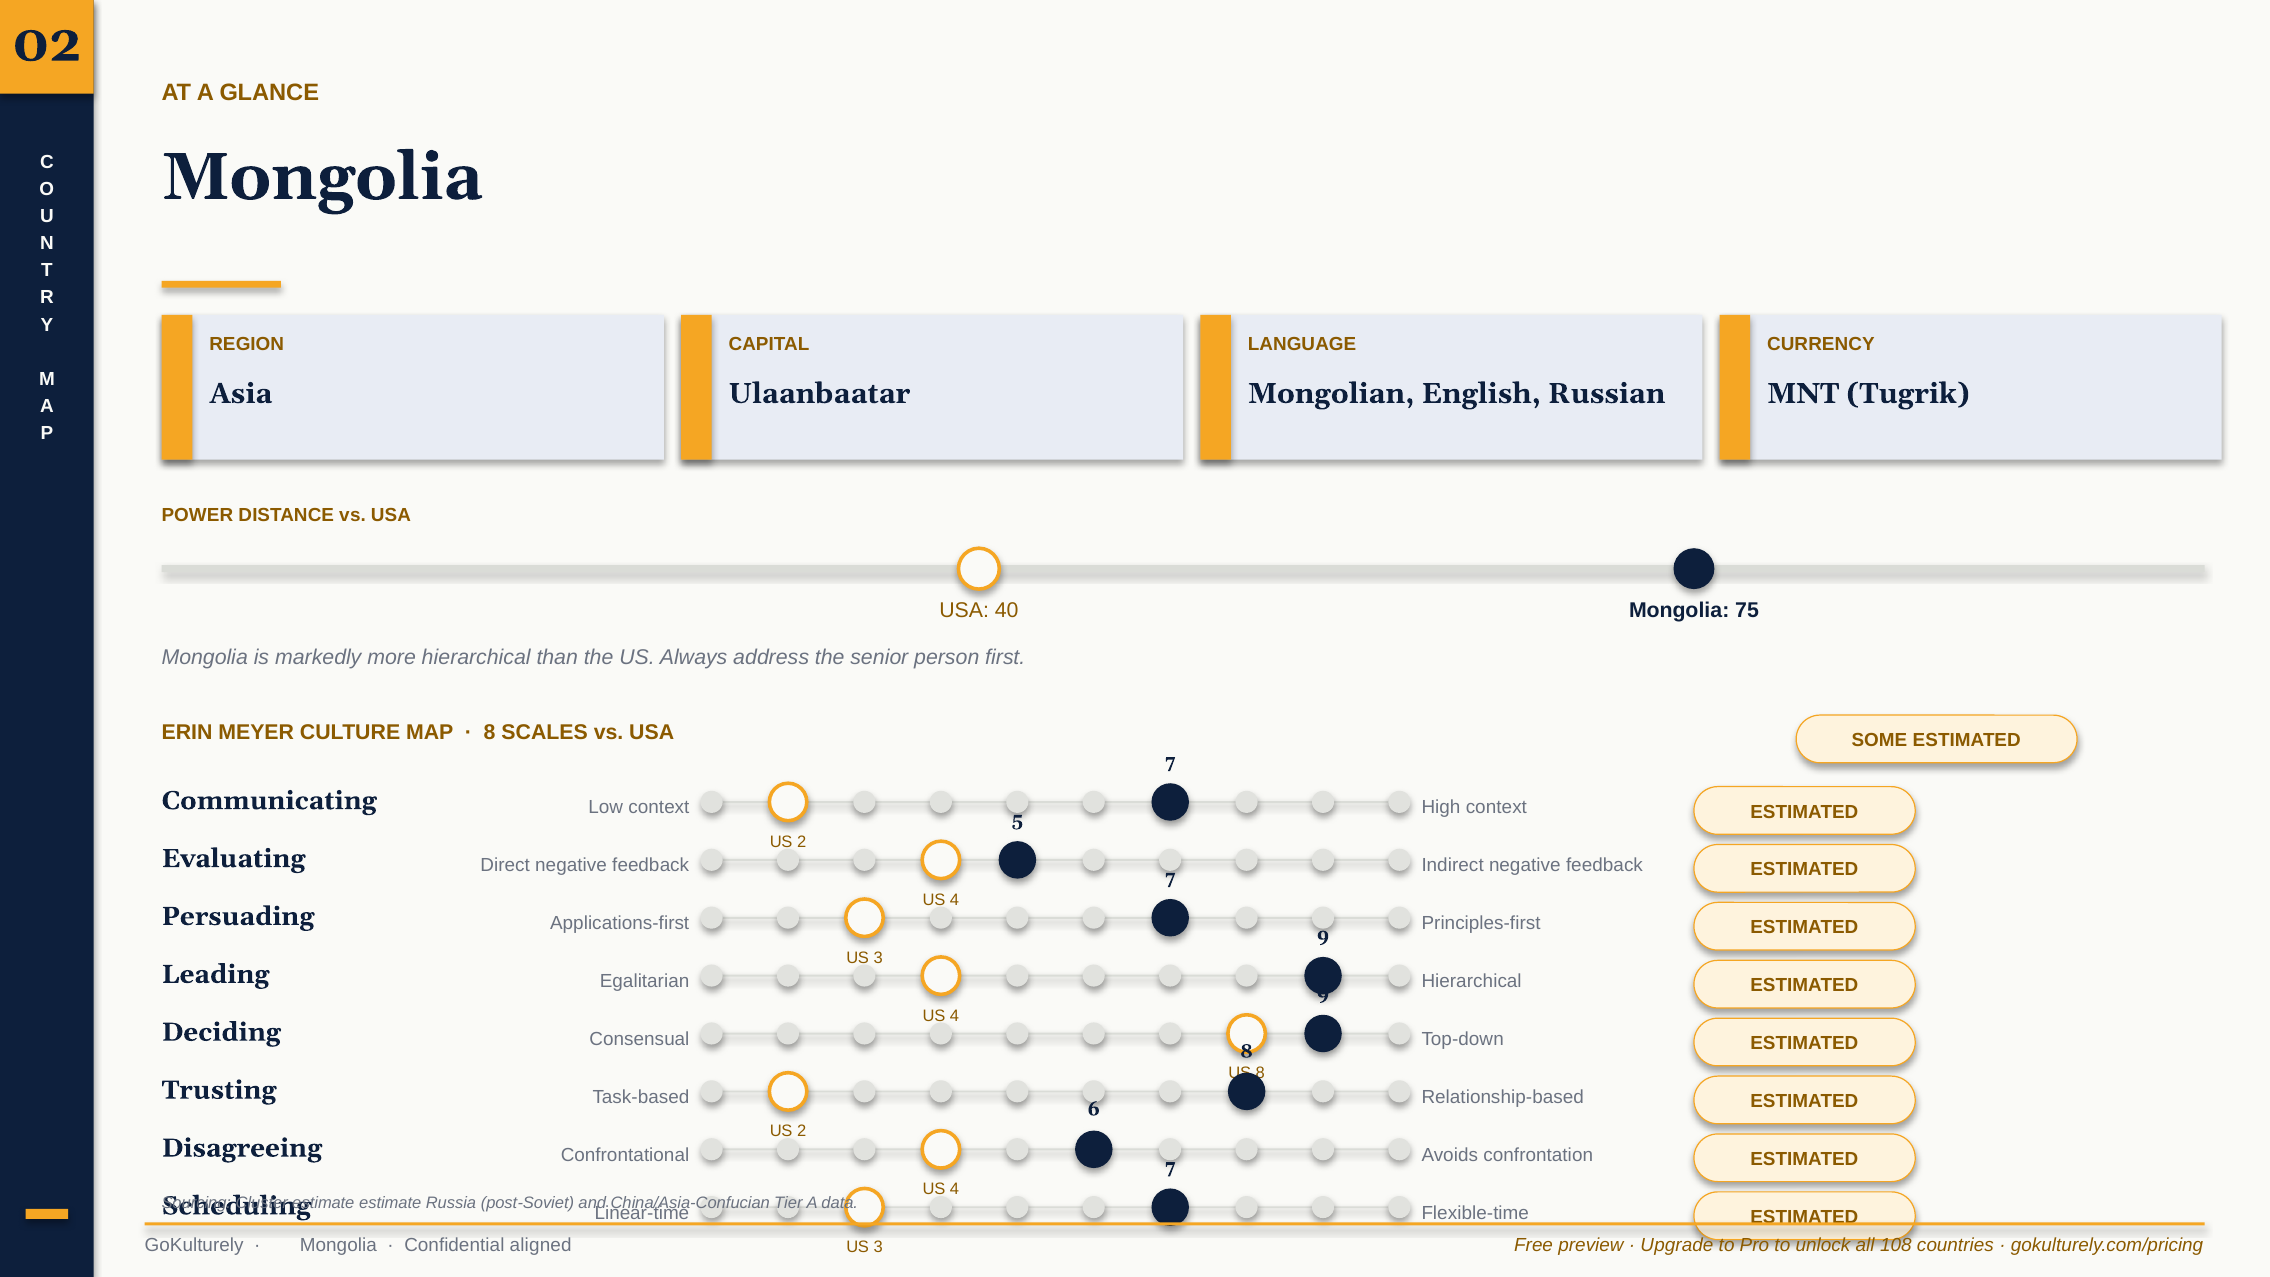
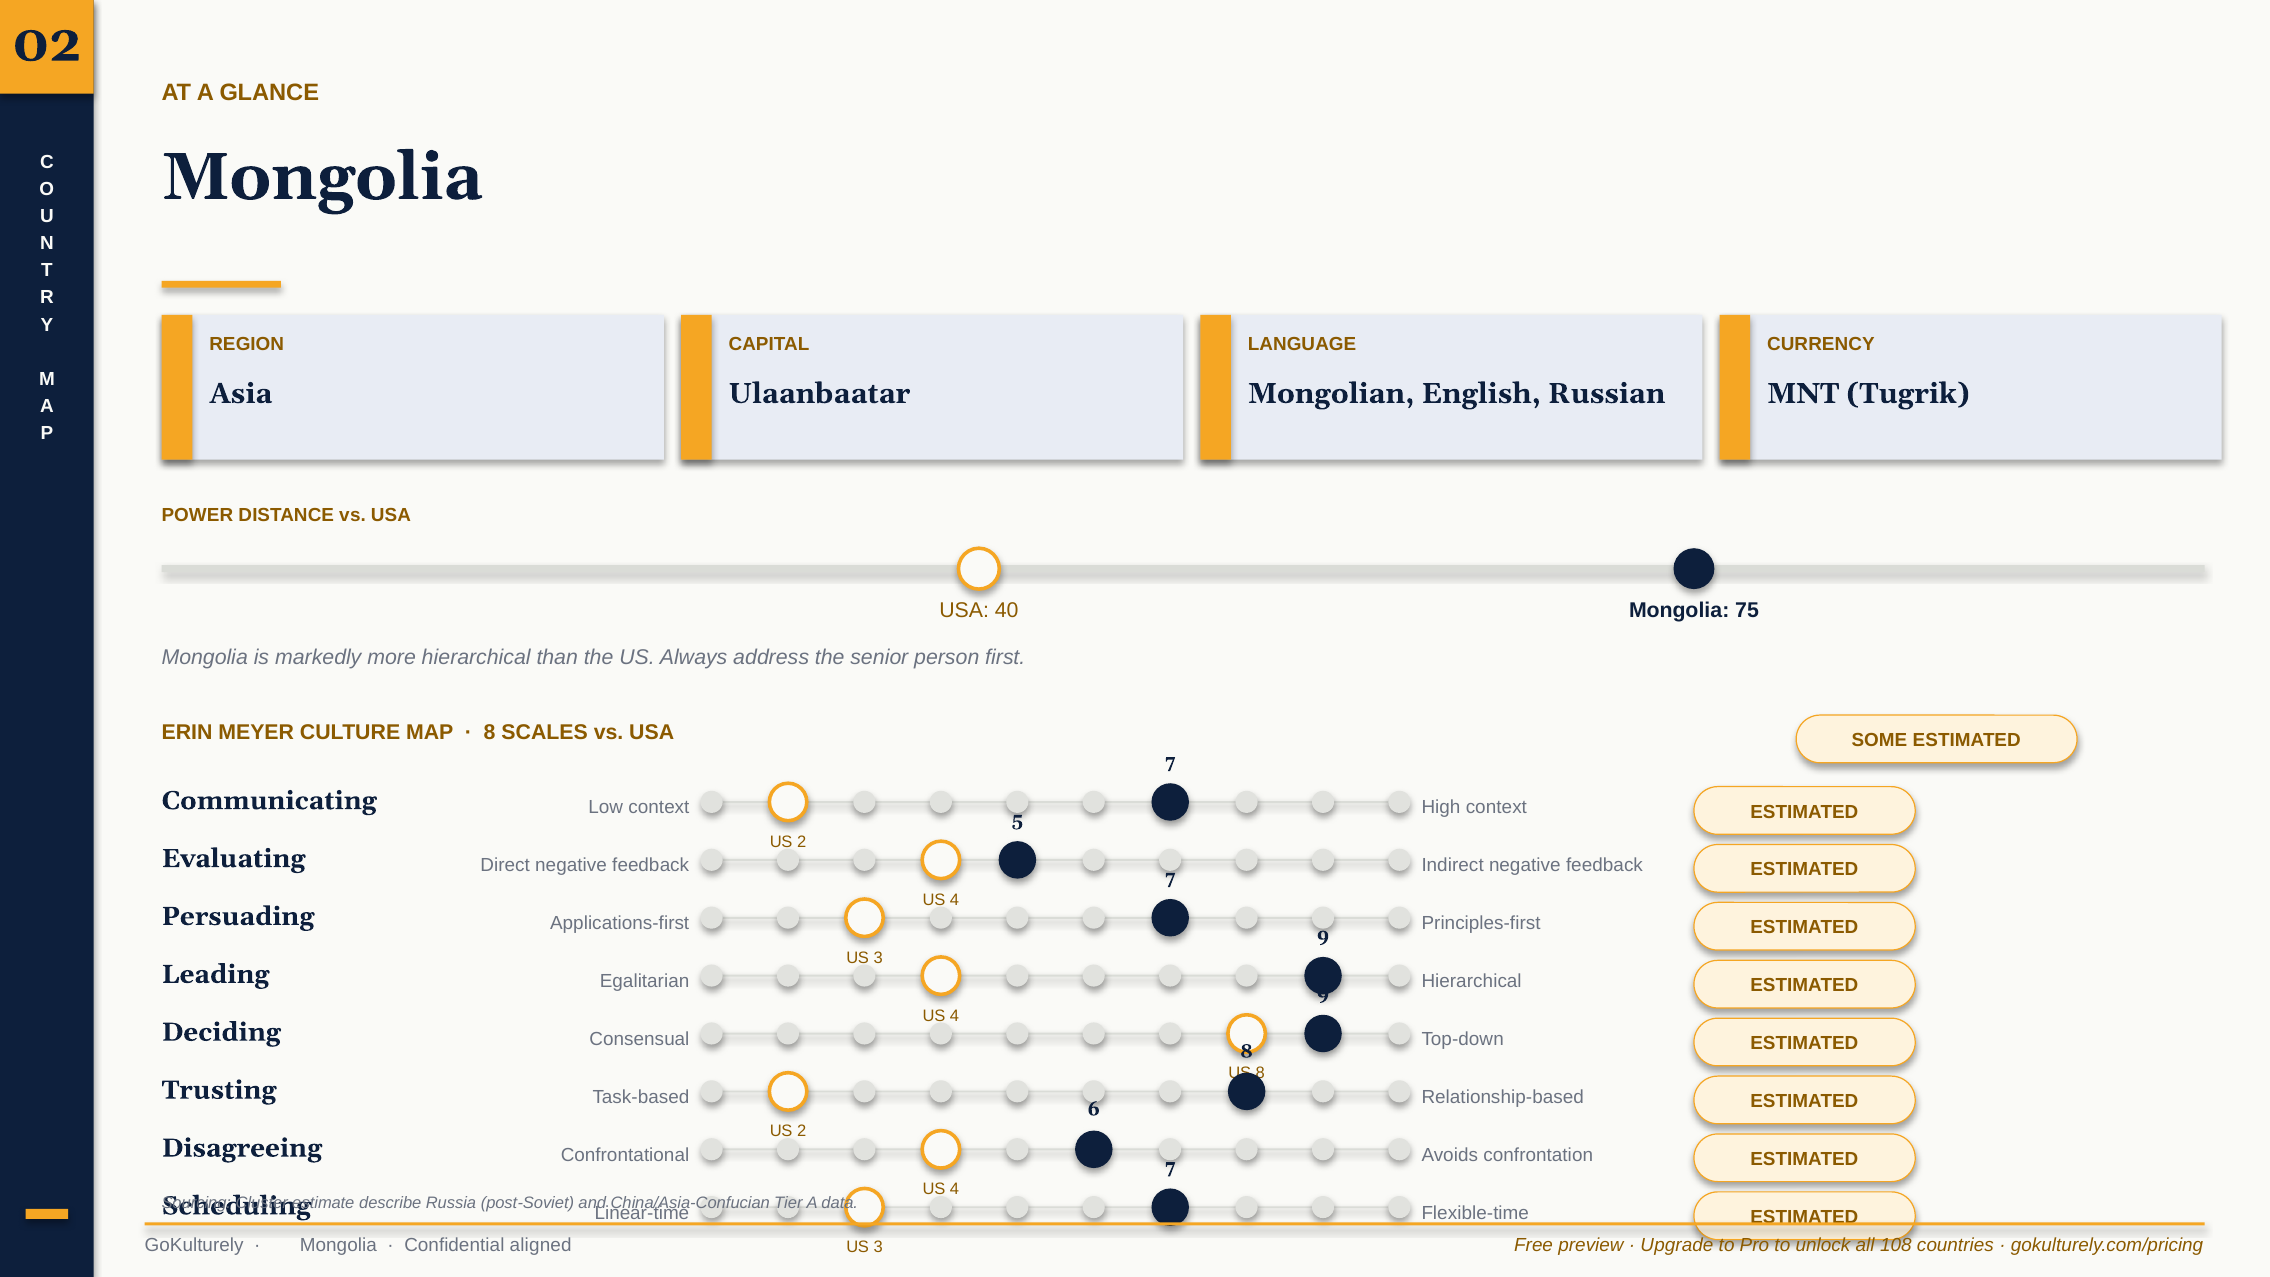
estimate estimate: estimate -> describe (390, 1203)
